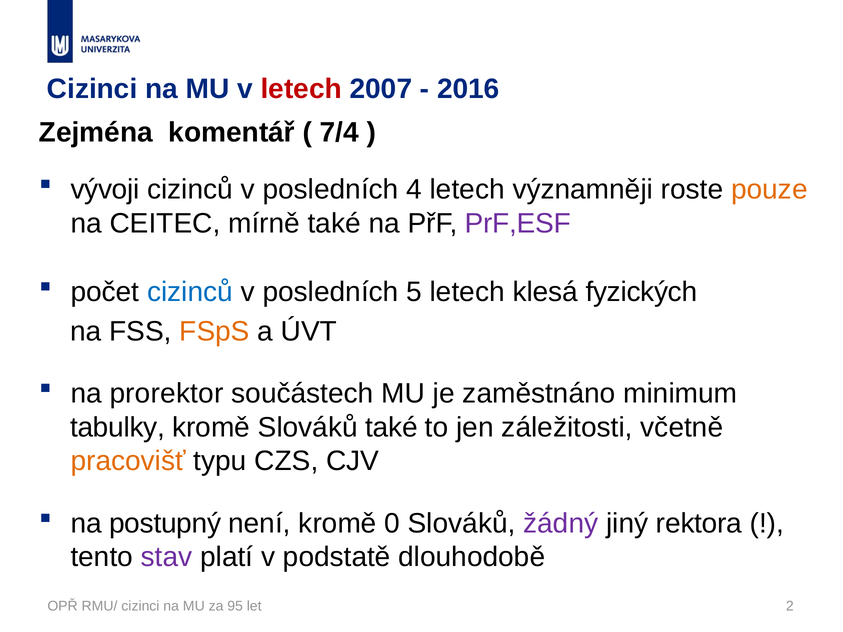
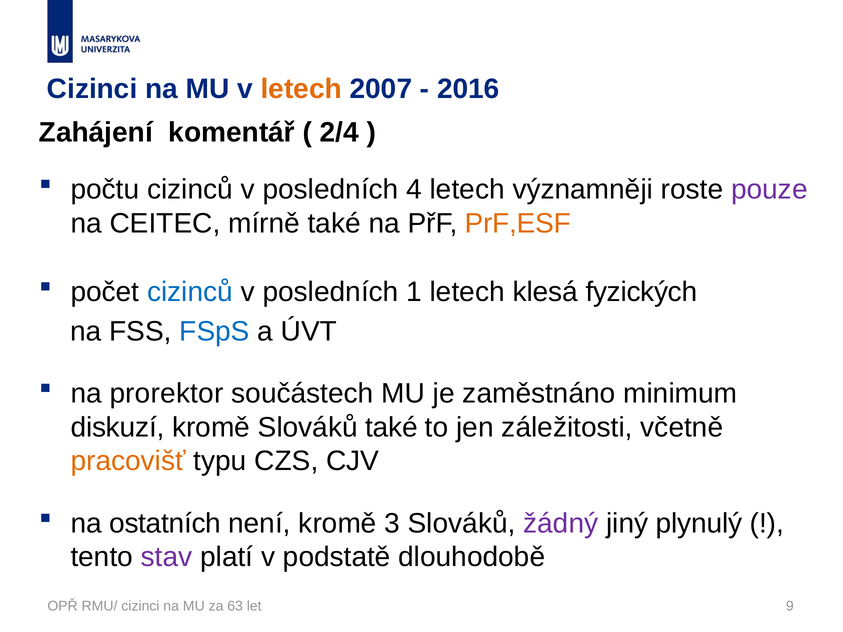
letech colour: red -> orange (301, 89)
Zejména: Zejména -> Zahájení (96, 132)
7/4: 7/4 -> 2/4 (339, 132)
vývoji: vývoji -> počtu (105, 190)
pouze colour: orange -> purple (769, 190)
PrF,ESF colour: purple -> orange (518, 223)
5: 5 -> 1 (414, 292)
FSpS colour: orange -> blue (215, 332)
tabulky: tabulky -> diskuzí (118, 428)
postupný: postupný -> ostatních (165, 524)
0: 0 -> 3 (392, 524)
rektora: rektora -> plynulý (699, 524)
95: 95 -> 63 (235, 607)
2: 2 -> 9 (790, 607)
